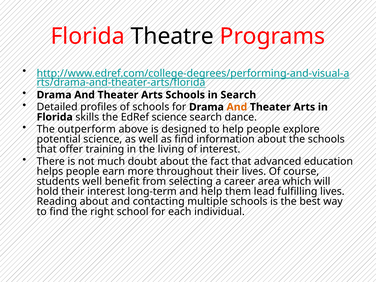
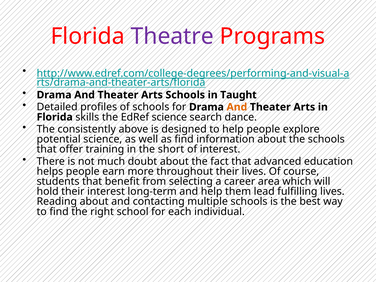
Theatre colour: black -> purple (172, 36)
in Search: Search -> Taught (238, 95)
outperform: outperform -> consistently (87, 129)
living: living -> short (171, 149)
students well: well -> that (92, 181)
